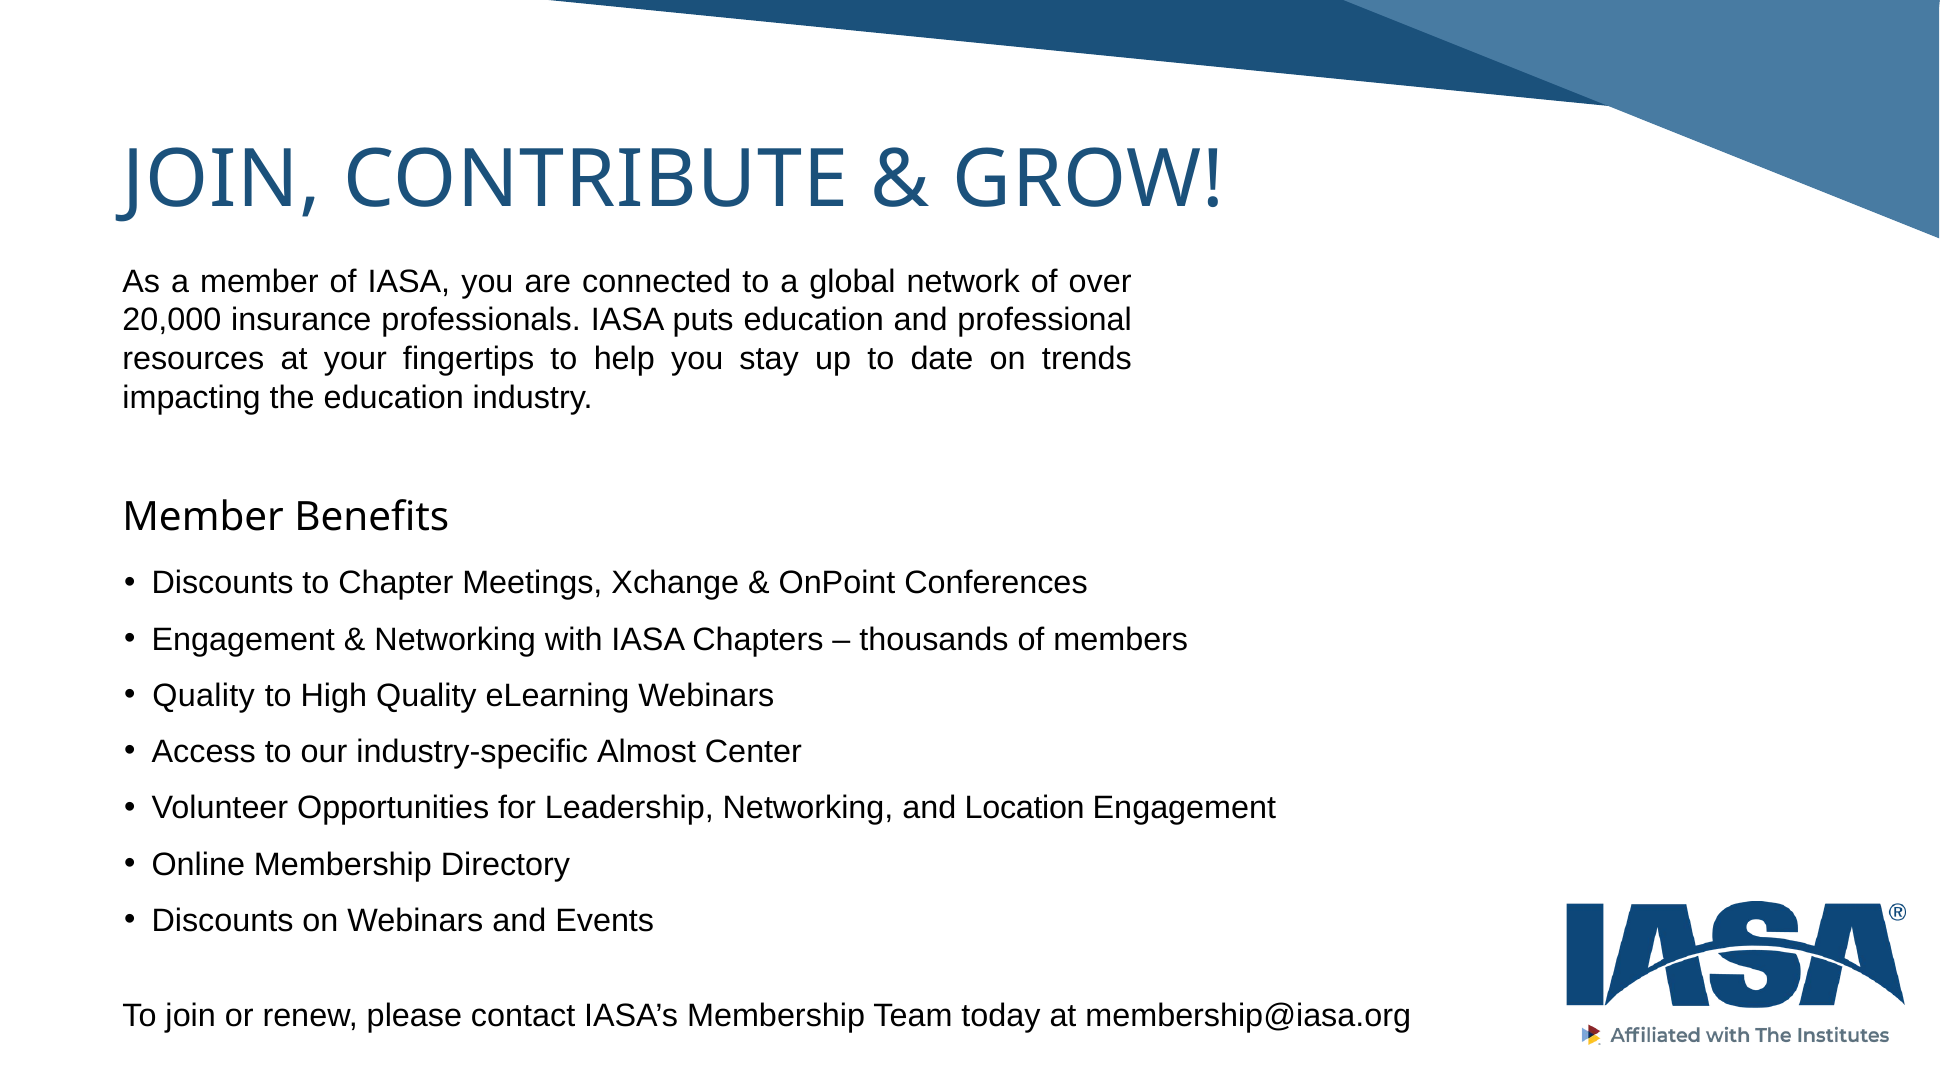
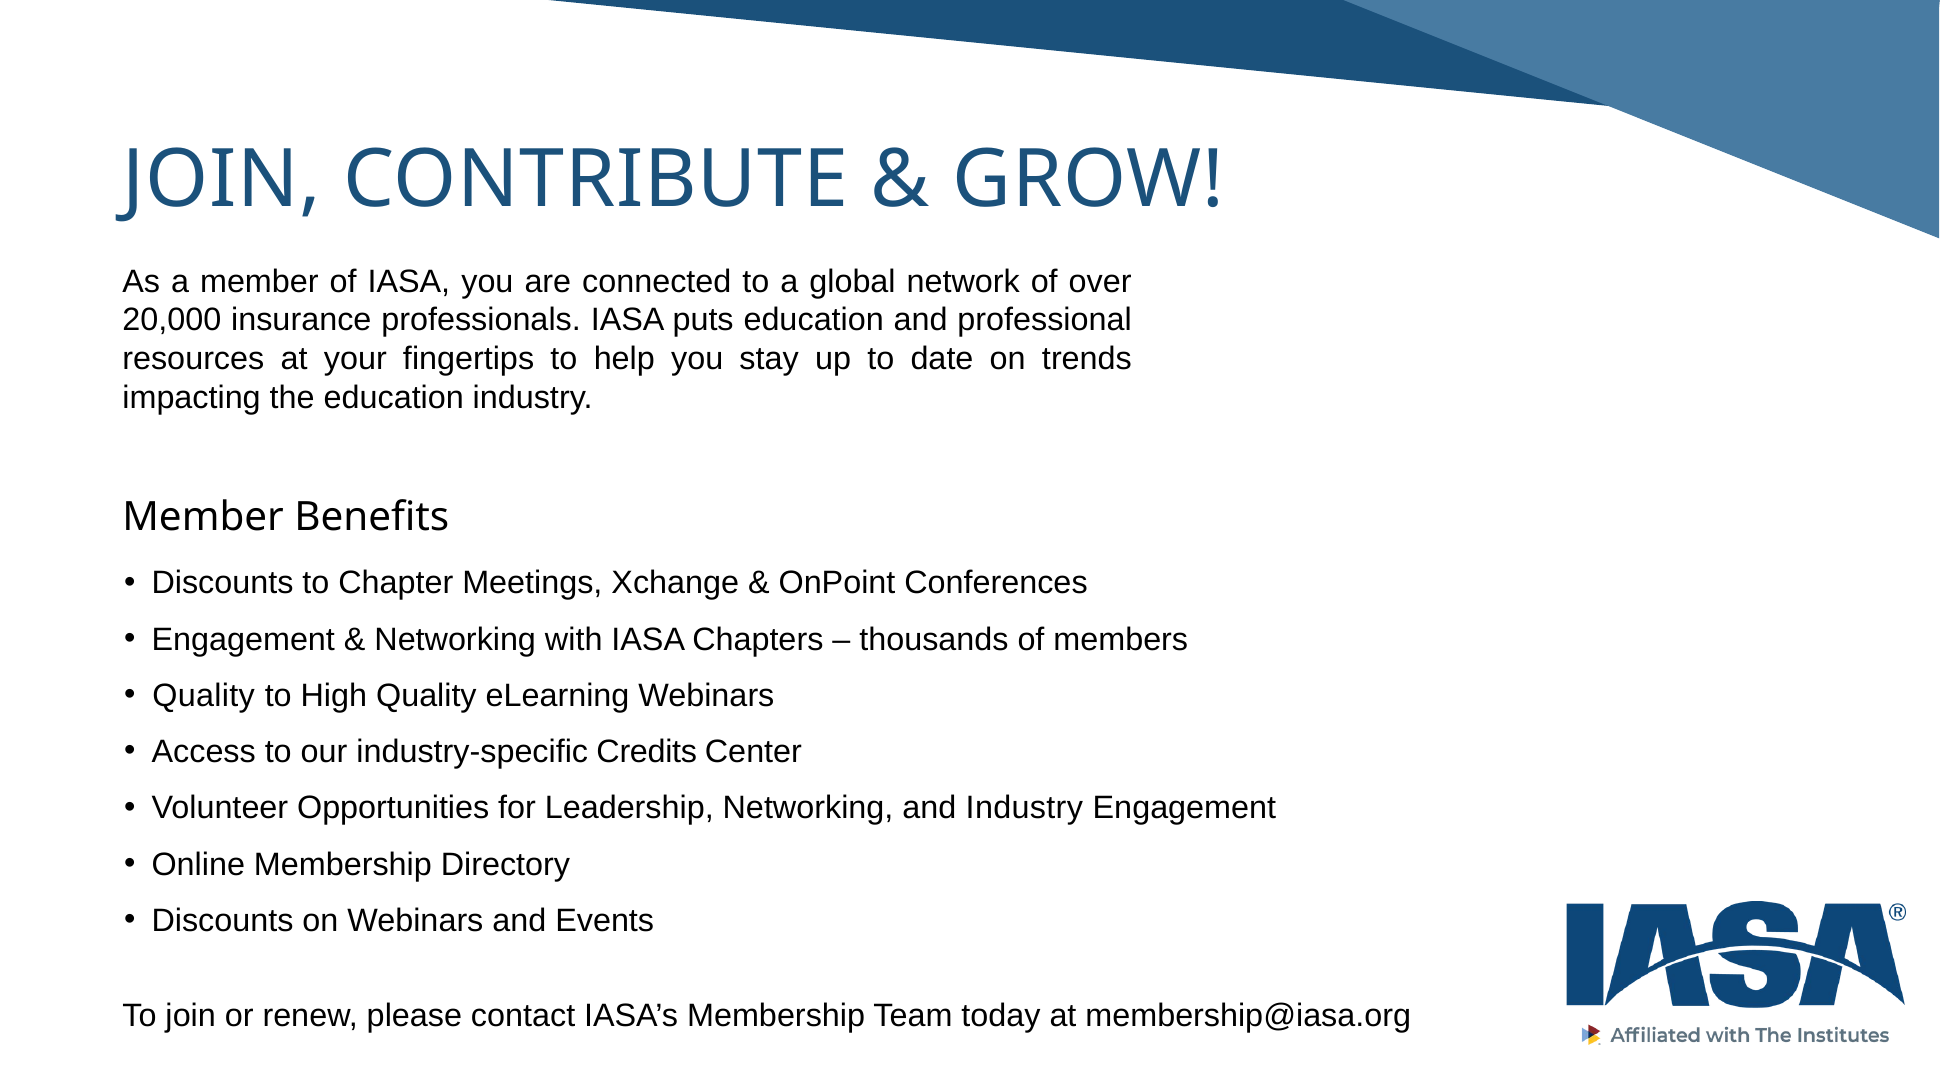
Almost: Almost -> Credits (647, 752)
and Location: Location -> Industry (1024, 808)
